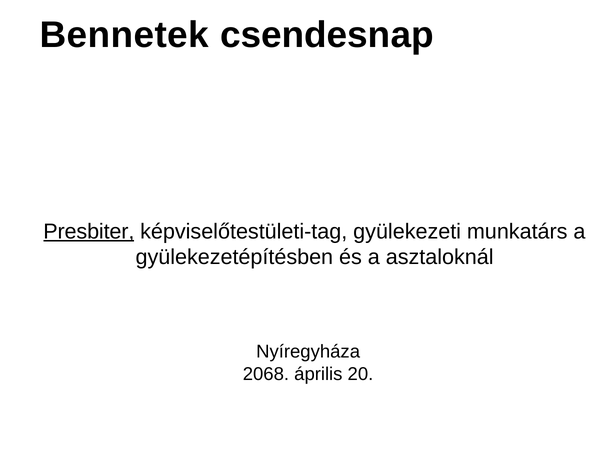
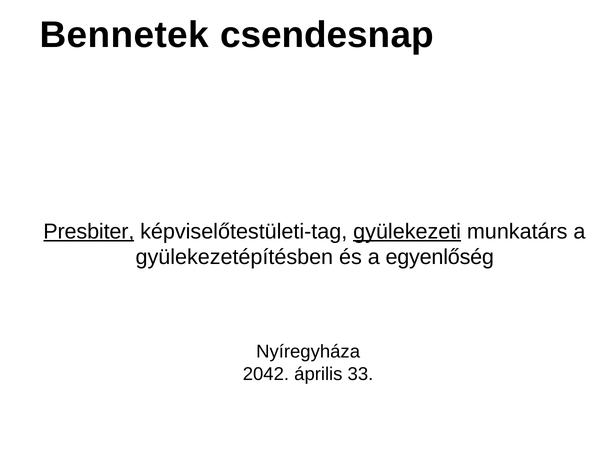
gyülekezeti underline: none -> present (407, 231)
asztaloknál: asztaloknál -> egyenlőség (440, 257)
2068: 2068 -> 2042 (266, 374)
20: 20 -> 33 (360, 374)
